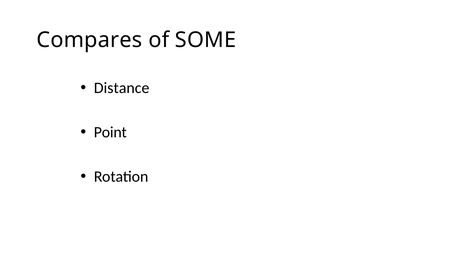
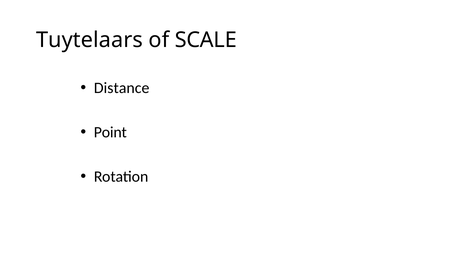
Compares: Compares -> Tuytelaars (90, 40)
SOME: SOME -> SCALE (206, 40)
